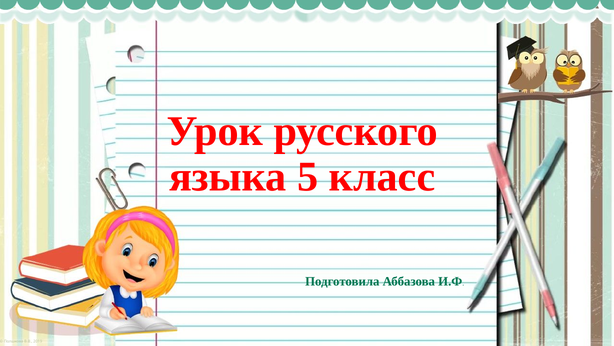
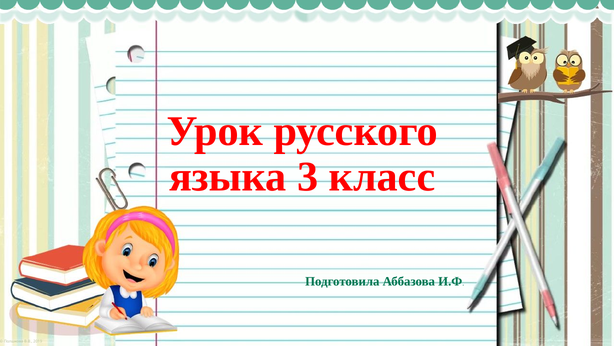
5: 5 -> 3 (308, 177)
